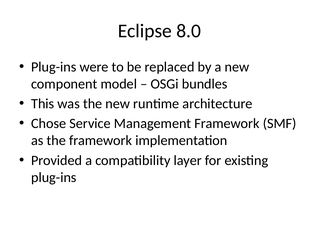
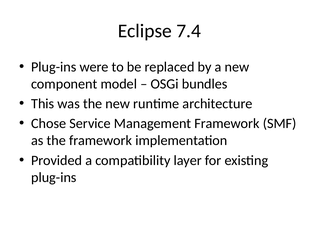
8.0: 8.0 -> 7.4 (189, 31)
